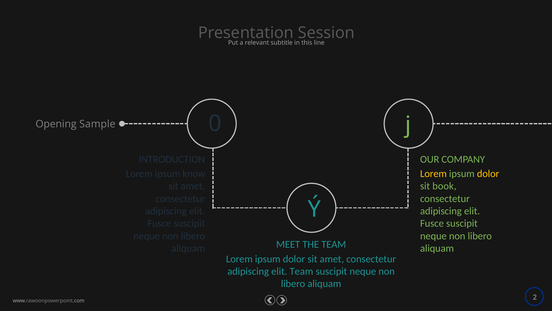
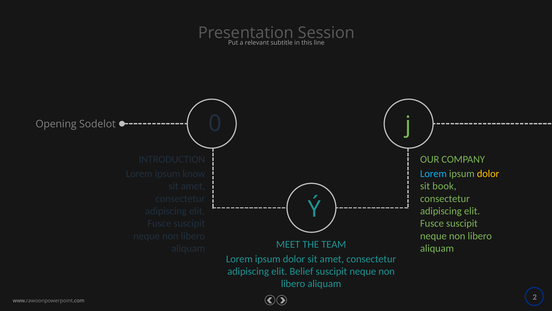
Sample: Sample -> Sodelot (97, 124)
Lorem colour: yellow -> light blue (433, 173)
elit Team: Team -> Belief (301, 271)
